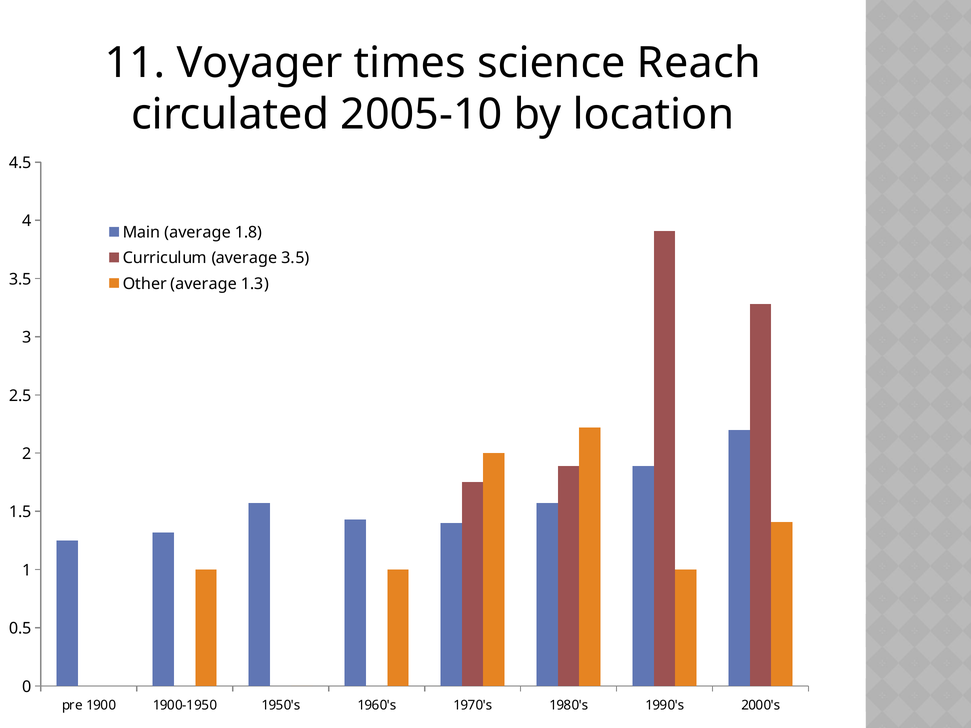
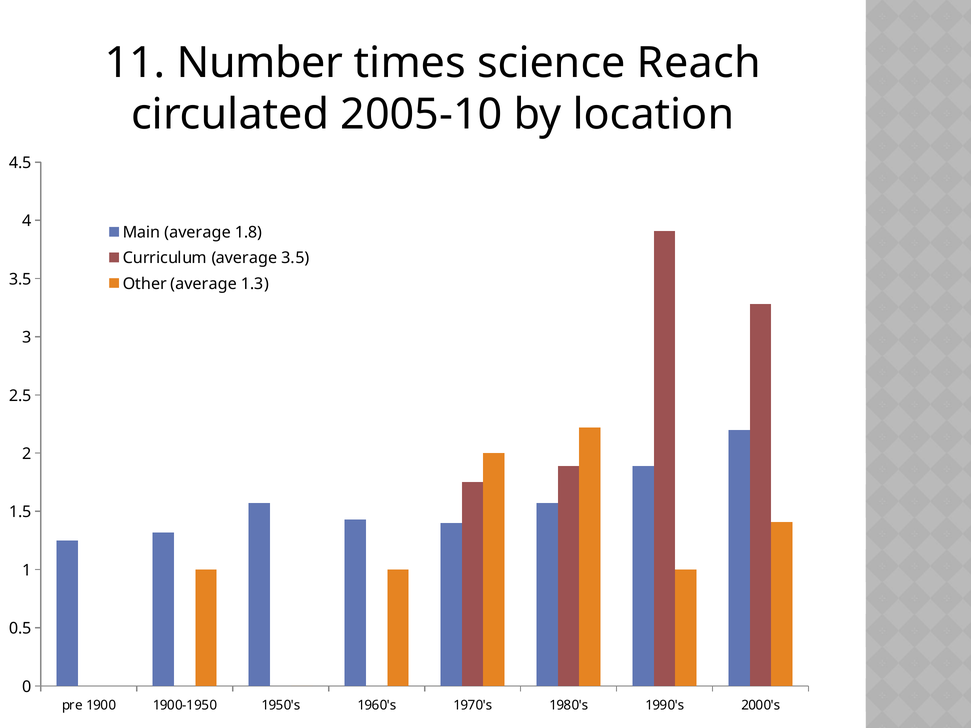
Voyager: Voyager -> Number (260, 63)
